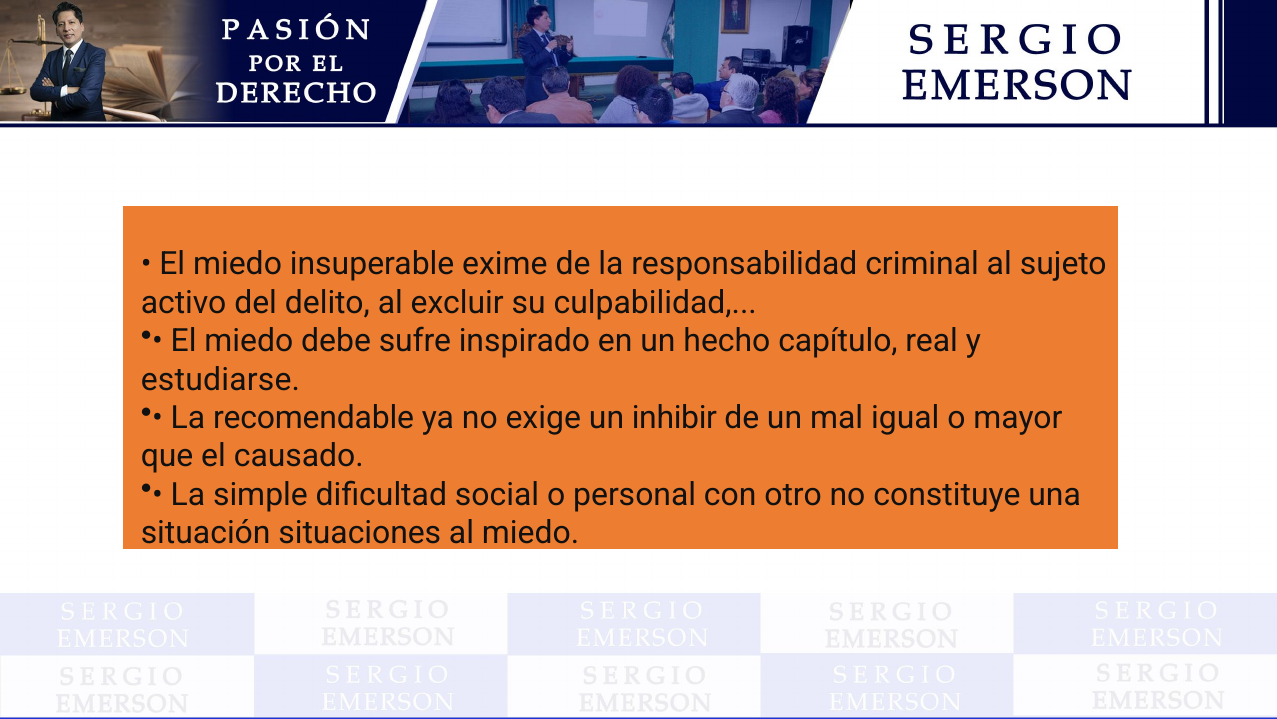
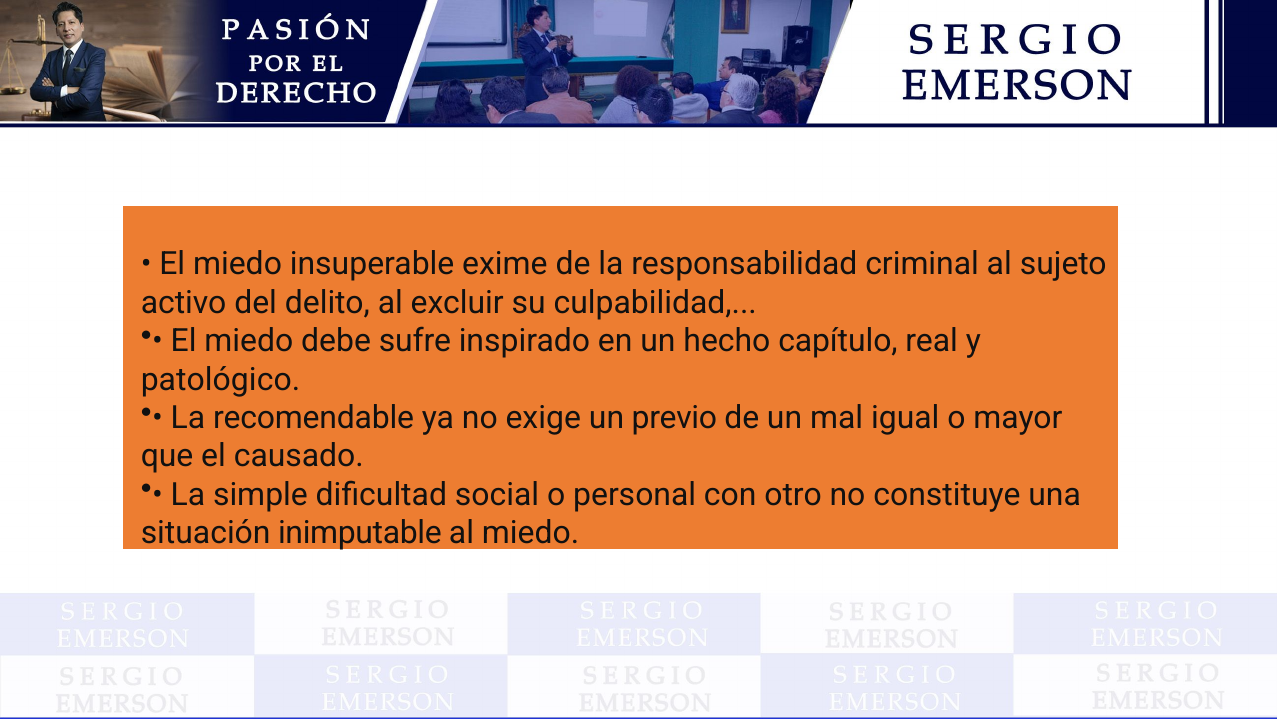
estudiarse: estudiarse -> patológico (220, 379)
inhibir: inhibir -> previo (674, 417)
situaciones: situaciones -> inimputable (360, 532)
